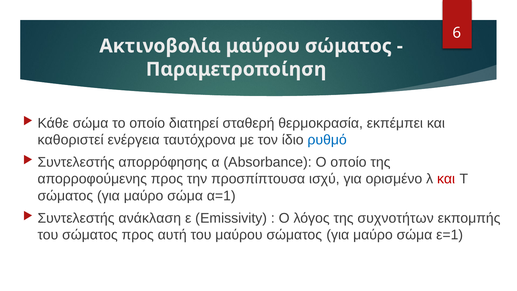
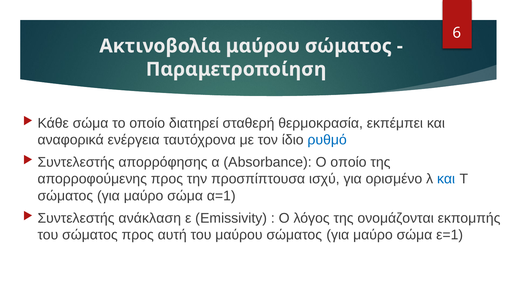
καθοριστεί: καθοριστεί -> αναφορικά (71, 140)
και colour: red -> blue (446, 179)
συχνοτήτων: συχνοτήτων -> ονομάζονται (396, 218)
